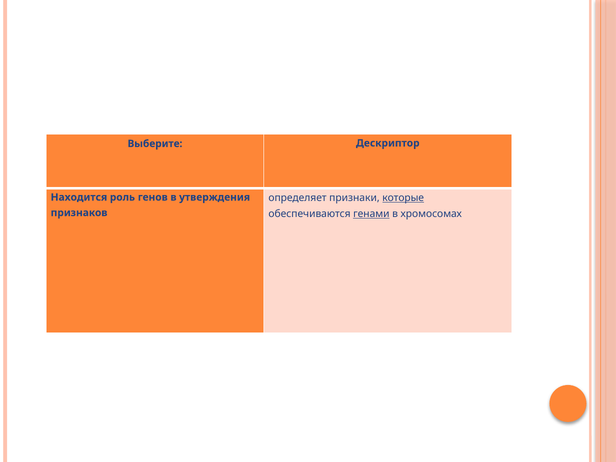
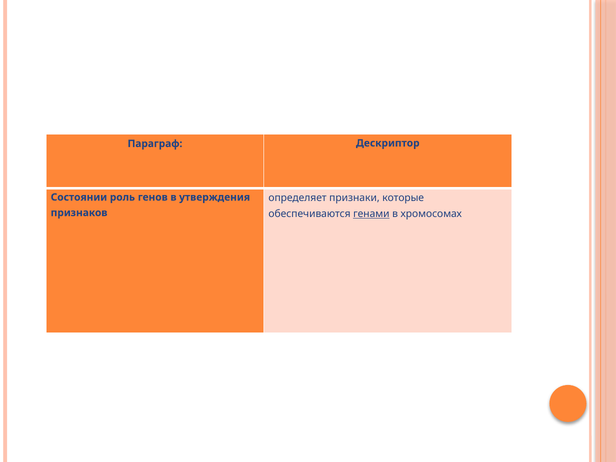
Выберите: Выберите -> Параграф (155, 144)
которые underline: present -> none (403, 198)
Находится: Находится -> Состоянии (79, 197)
